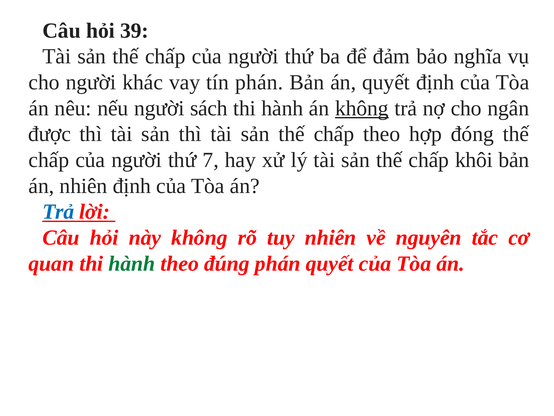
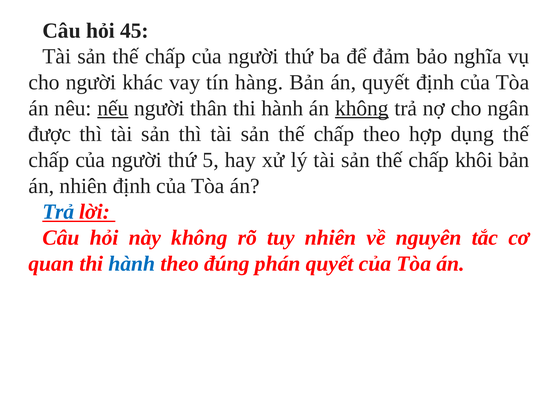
39: 39 -> 45 (134, 31)
tín phán: phán -> hàng (259, 82)
nếu underline: none -> present (113, 108)
sách: sách -> thân (209, 108)
đóng: đóng -> dụng (472, 134)
7: 7 -> 5 (211, 160)
hành colour: green -> blue (132, 263)
